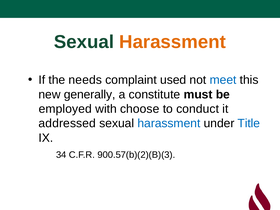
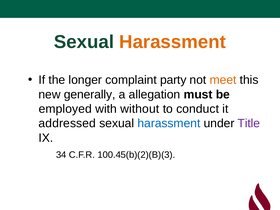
needs: needs -> longer (85, 80)
used: used -> party (173, 80)
meet colour: blue -> orange (223, 80)
constitute: constitute -> allegation (155, 94)
choose: choose -> without (140, 109)
Title colour: blue -> purple (249, 123)
900.57(b)(2)(B)(3: 900.57(b)(2)(B)(3 -> 100.45(b)(2)(B)(3 (136, 155)
